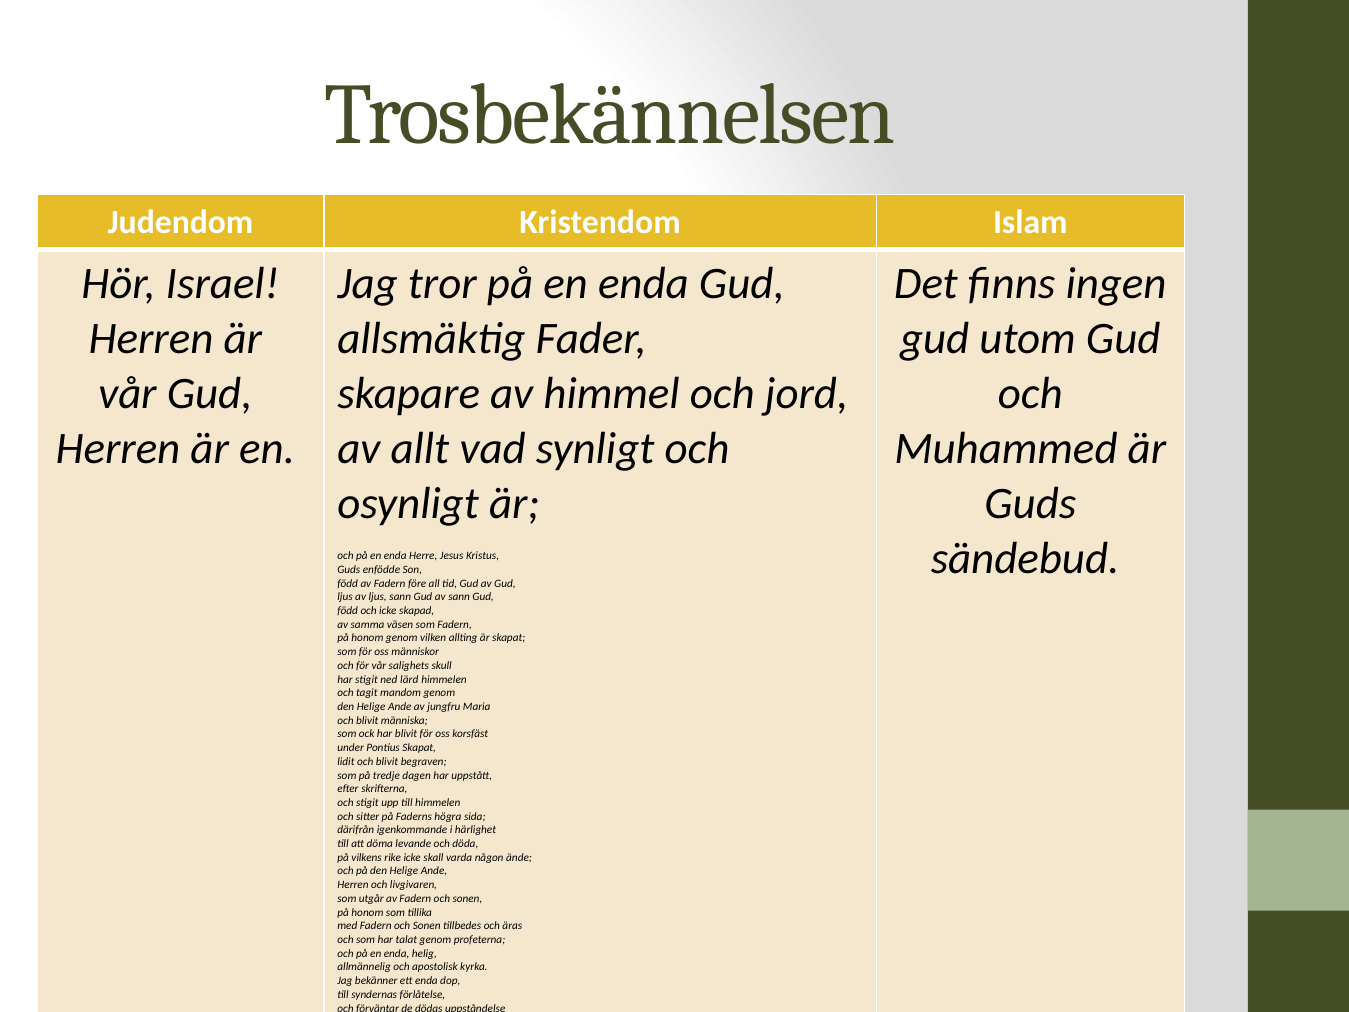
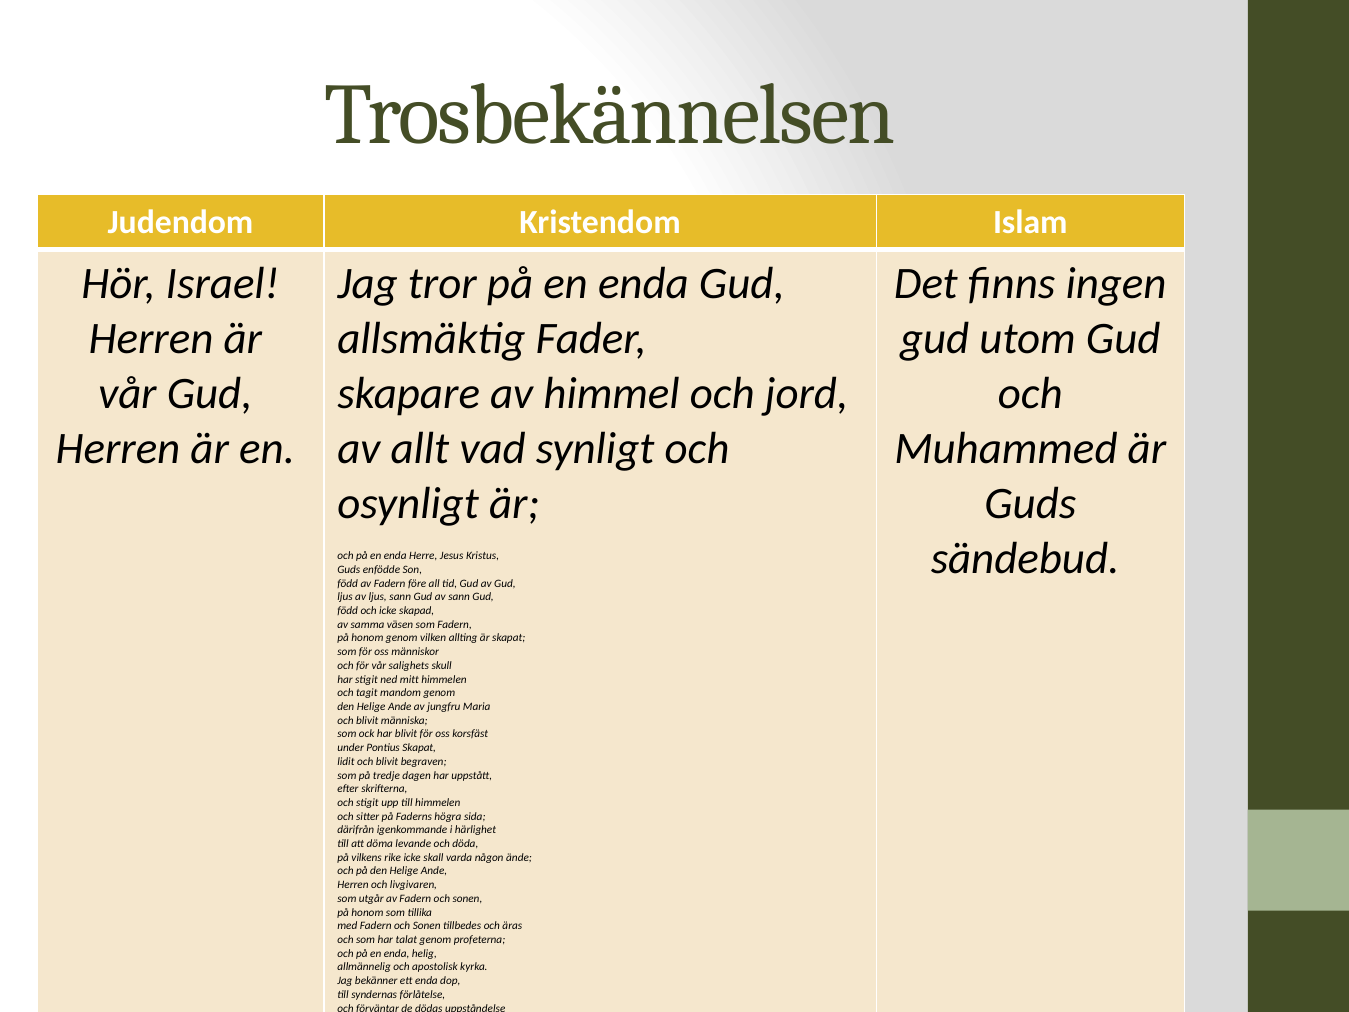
lärd: lärd -> mitt (409, 679)
